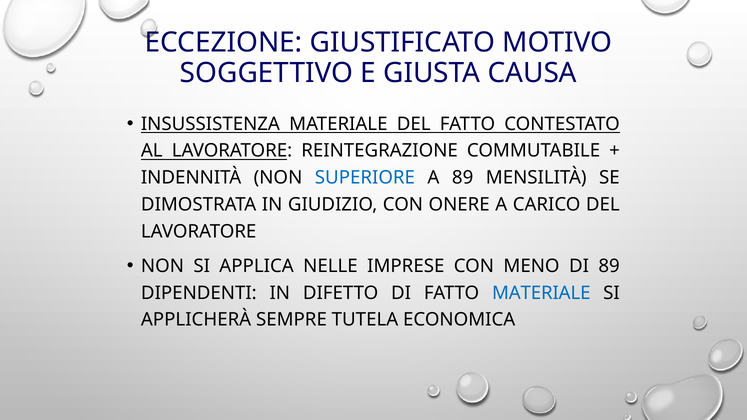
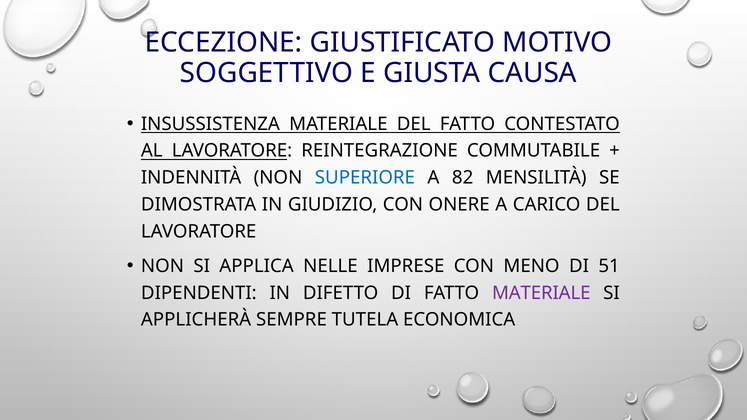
A 89: 89 -> 82 (463, 178)
DI 89: 89 -> 51 (609, 266)
MATERIALE colour: blue -> purple (541, 293)
